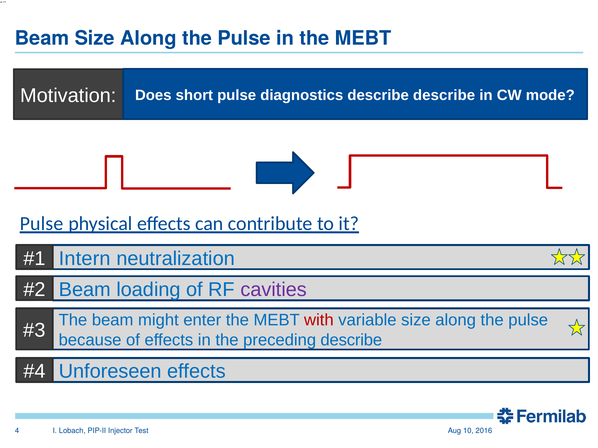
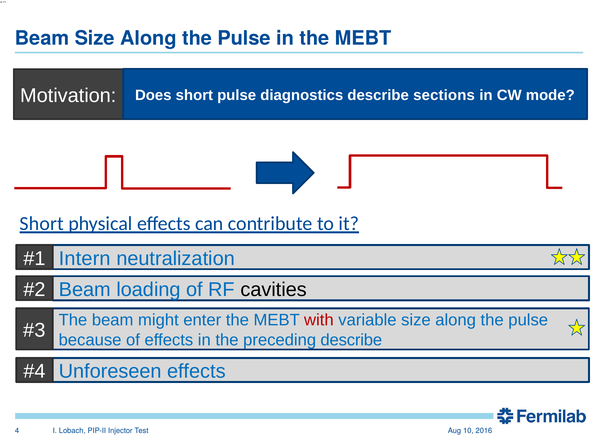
describe describe: describe -> sections (444, 95)
Pulse: Pulse -> Short (42, 224)
cavities colour: purple -> black (274, 290)
